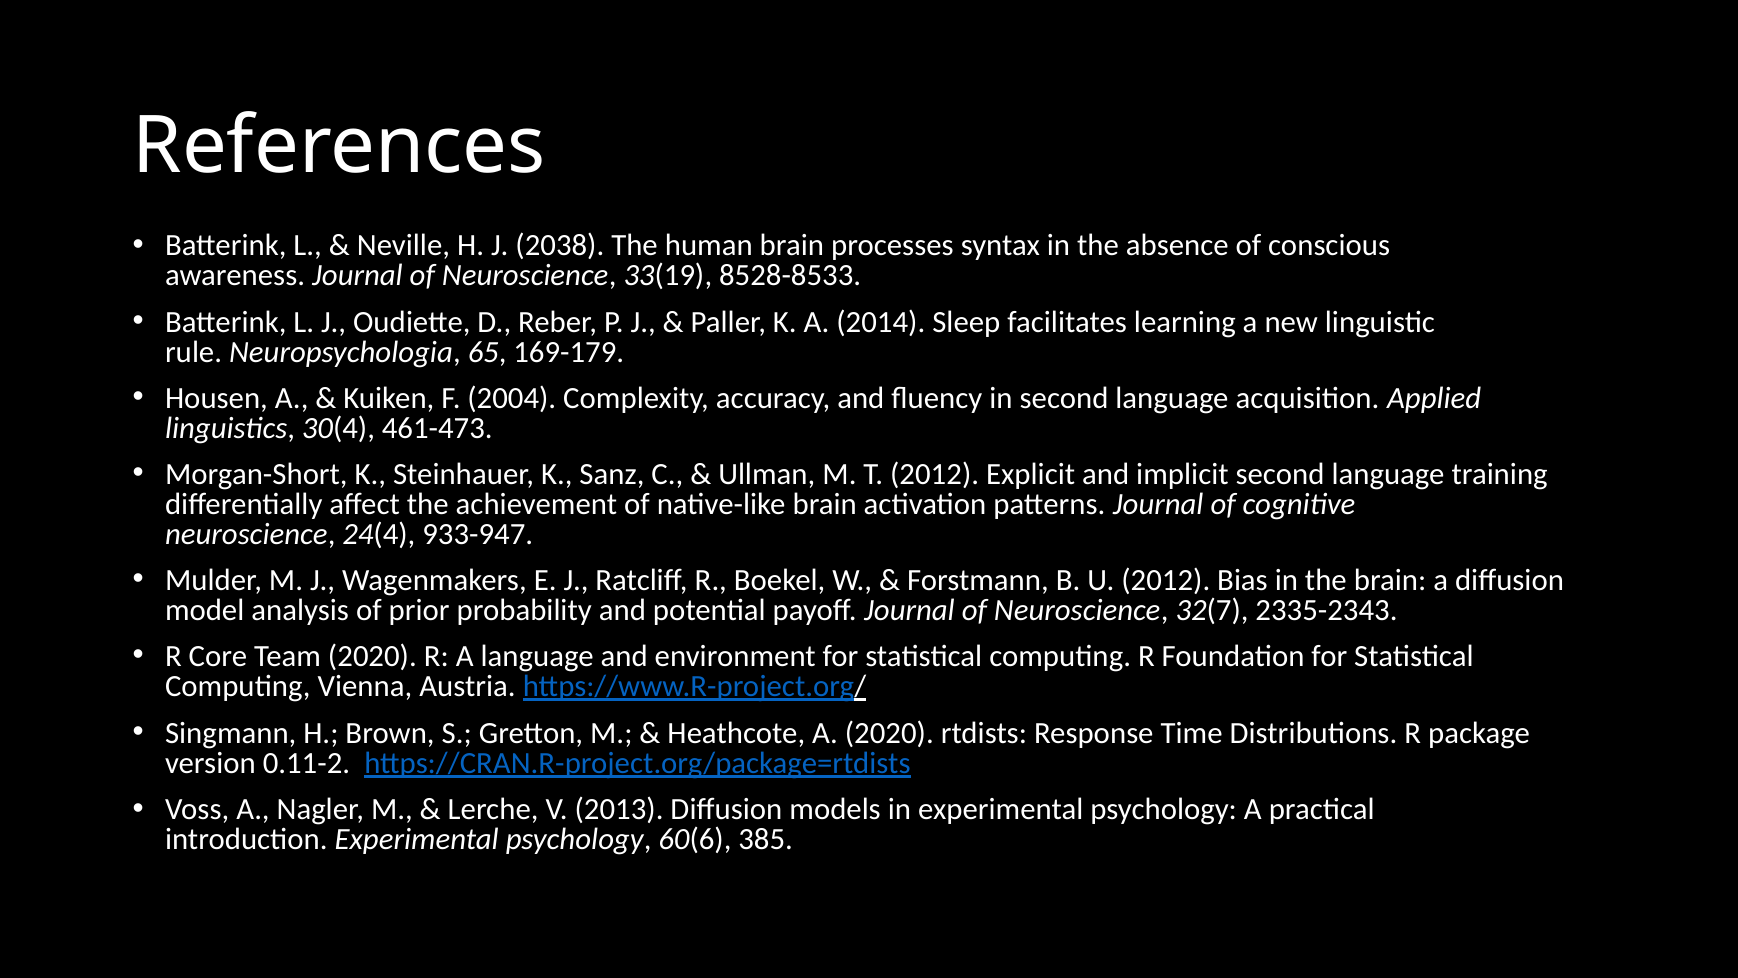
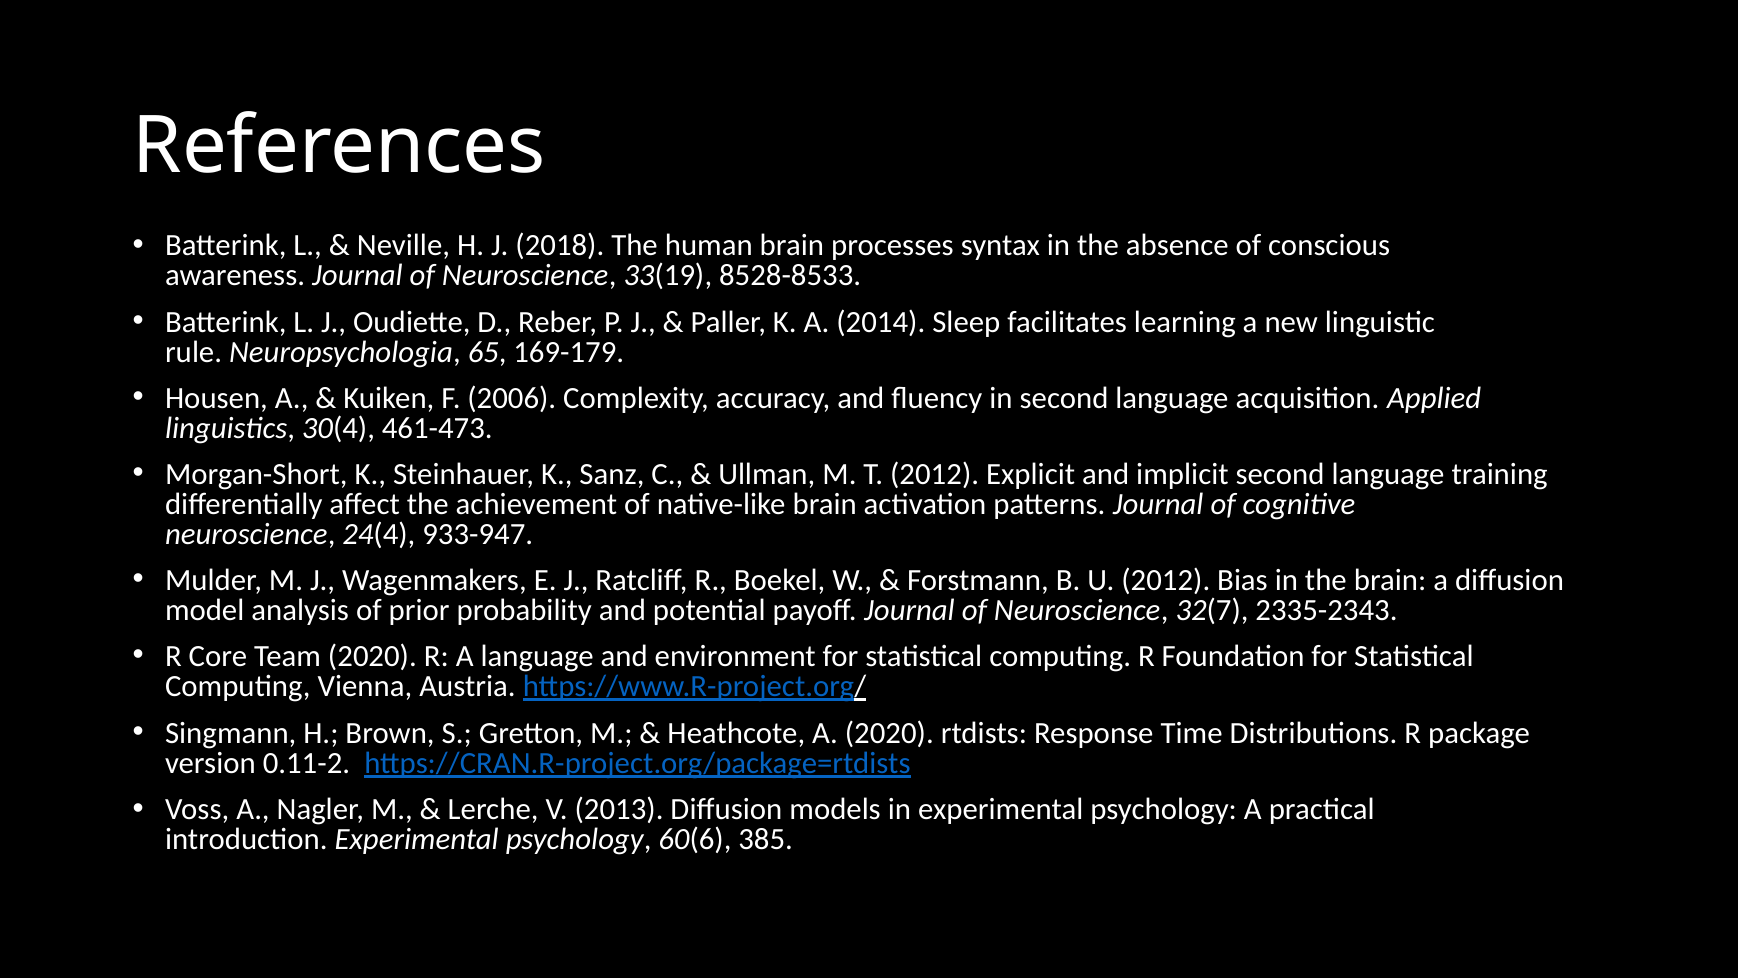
2038: 2038 -> 2018 (560, 246)
2004: 2004 -> 2006 (512, 398)
